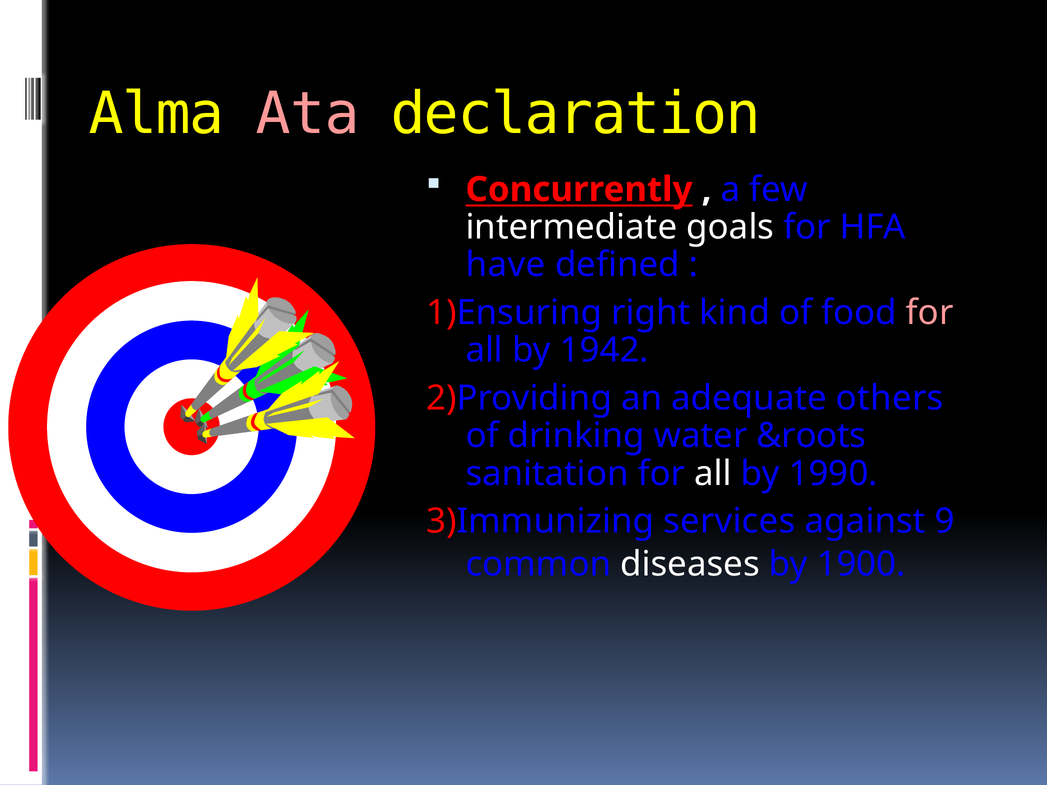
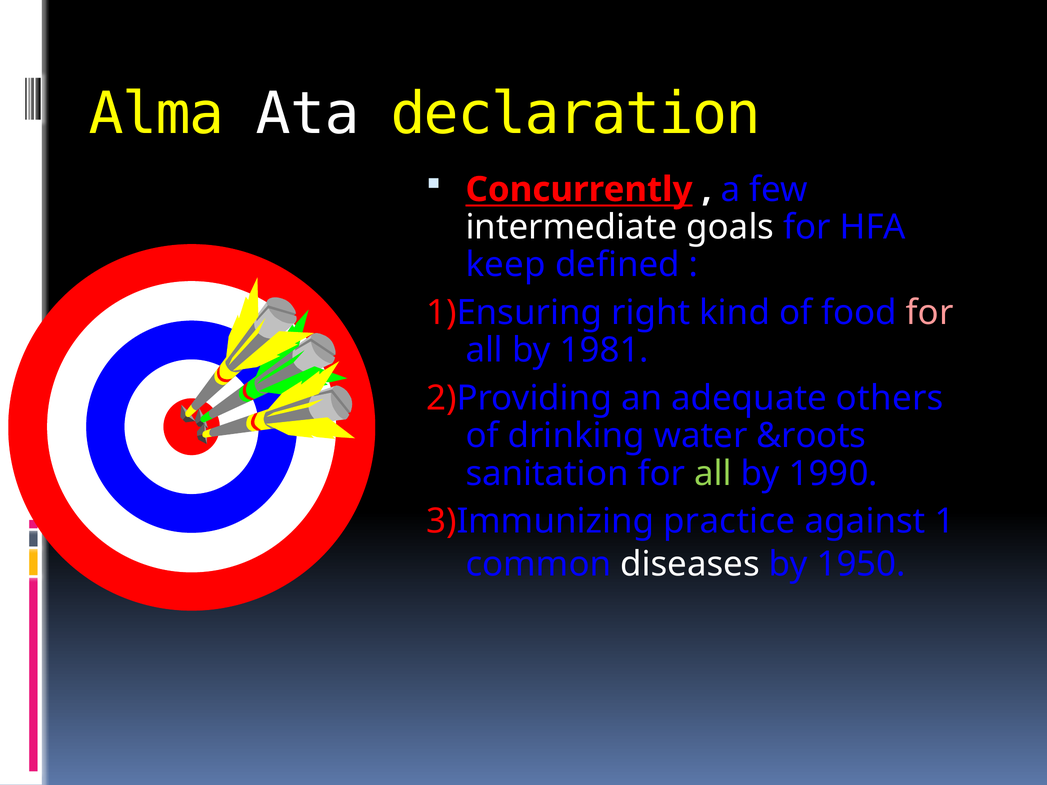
Ata colour: pink -> white (308, 114)
have: have -> keep (506, 265)
1942: 1942 -> 1981 (604, 350)
all colour: white -> light green (713, 474)
services: services -> practice (729, 522)
9: 9 -> 1 (945, 522)
1900: 1900 -> 1950 (861, 564)
